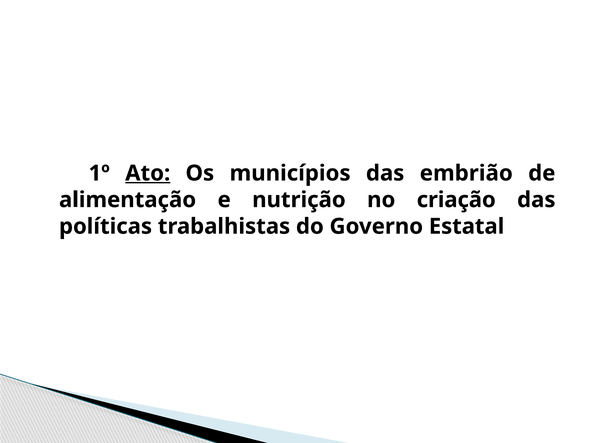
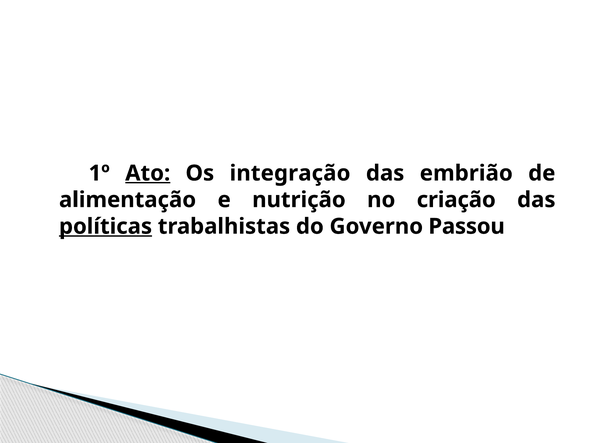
municípios: municípios -> integração (290, 173)
políticas underline: none -> present (106, 227)
Estatal: Estatal -> Passou (467, 227)
